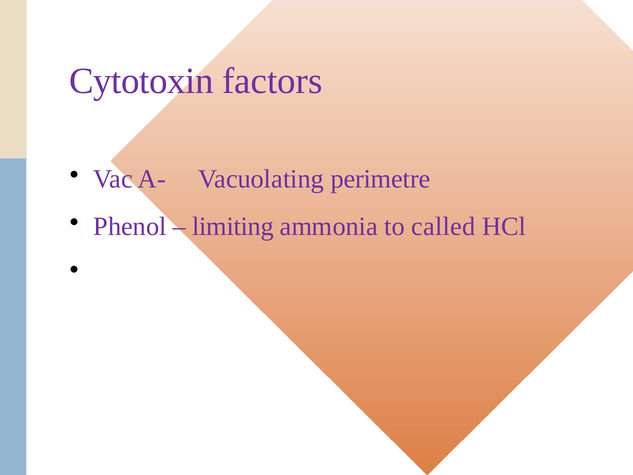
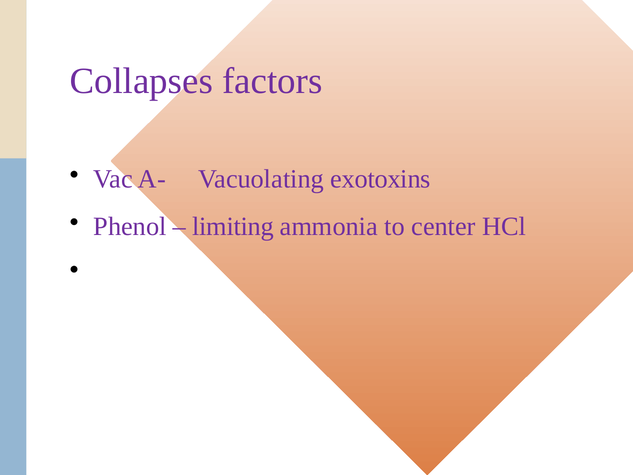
Cytotoxin: Cytotoxin -> Collapses (141, 81)
perimetre: perimetre -> exotoxins (381, 179)
called: called -> center (443, 227)
